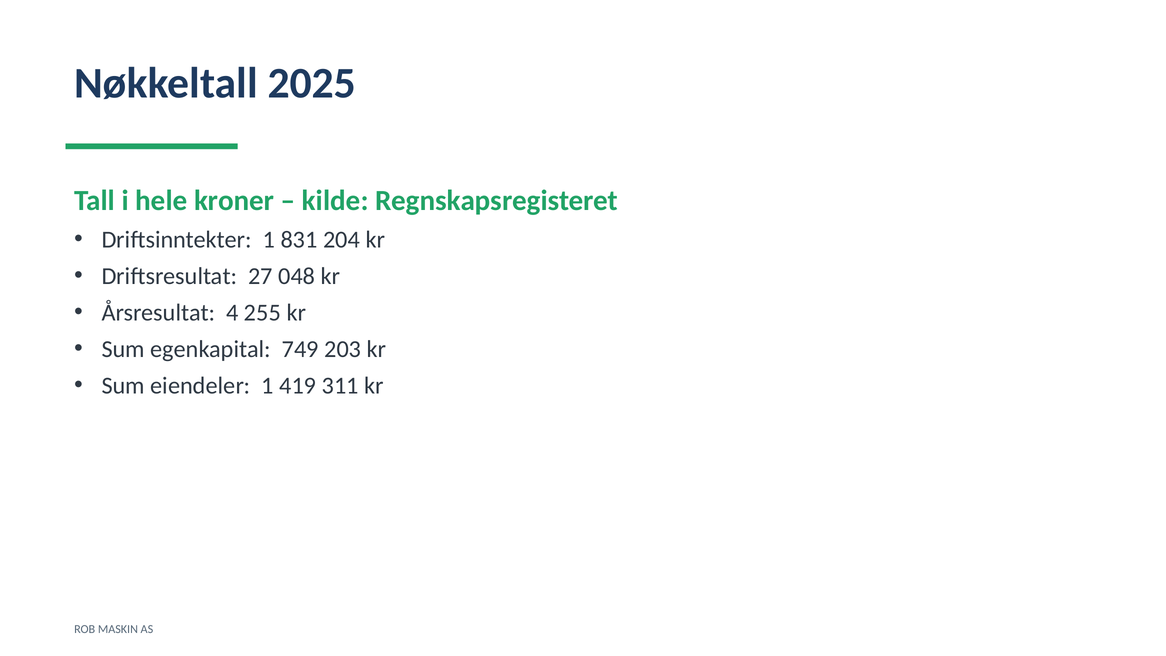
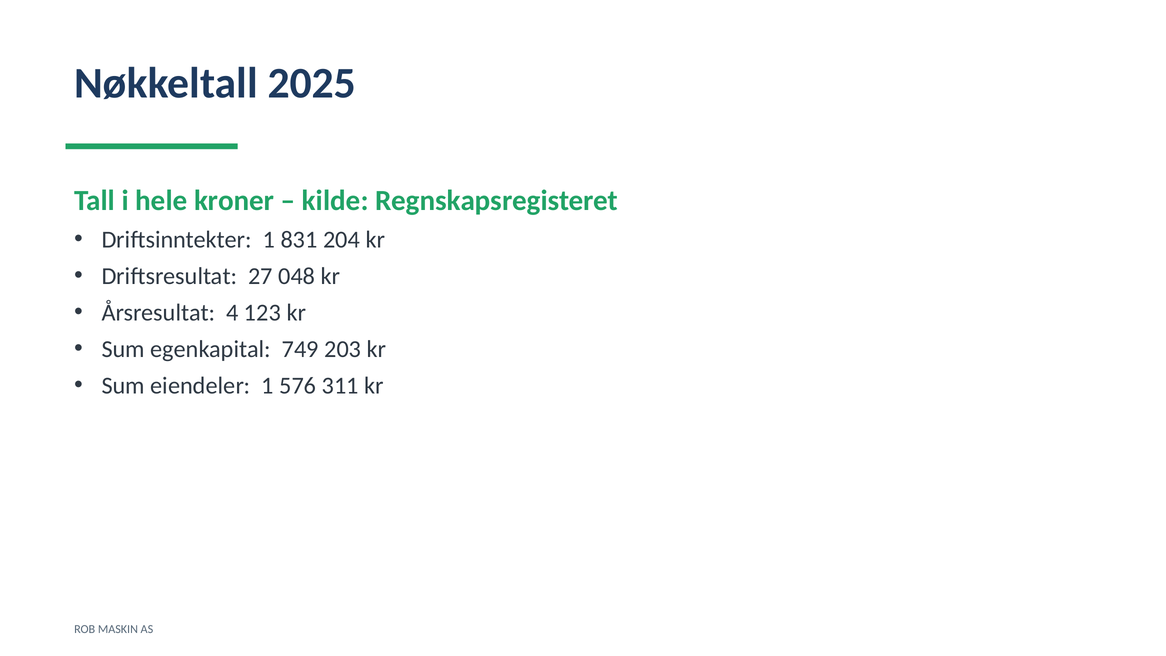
255: 255 -> 123 (262, 313)
419: 419 -> 576 (298, 386)
